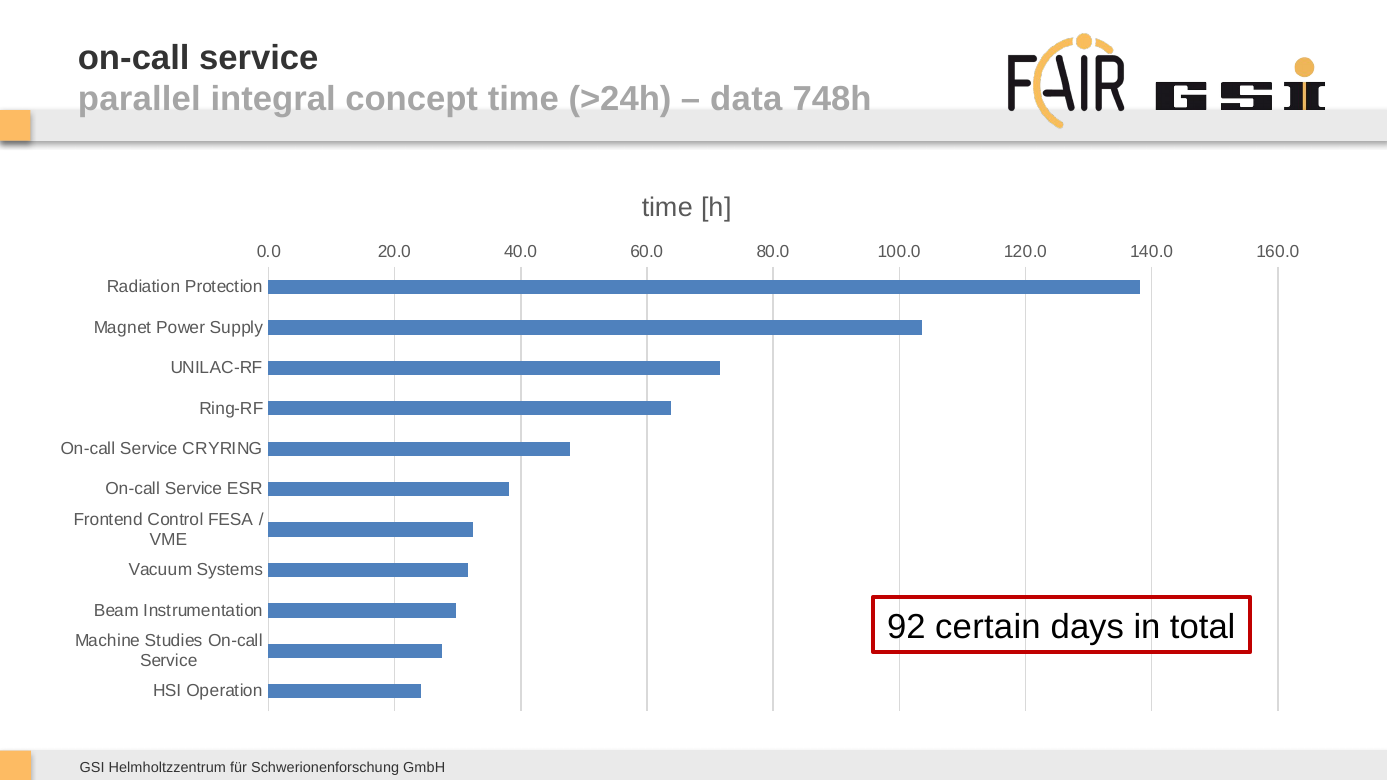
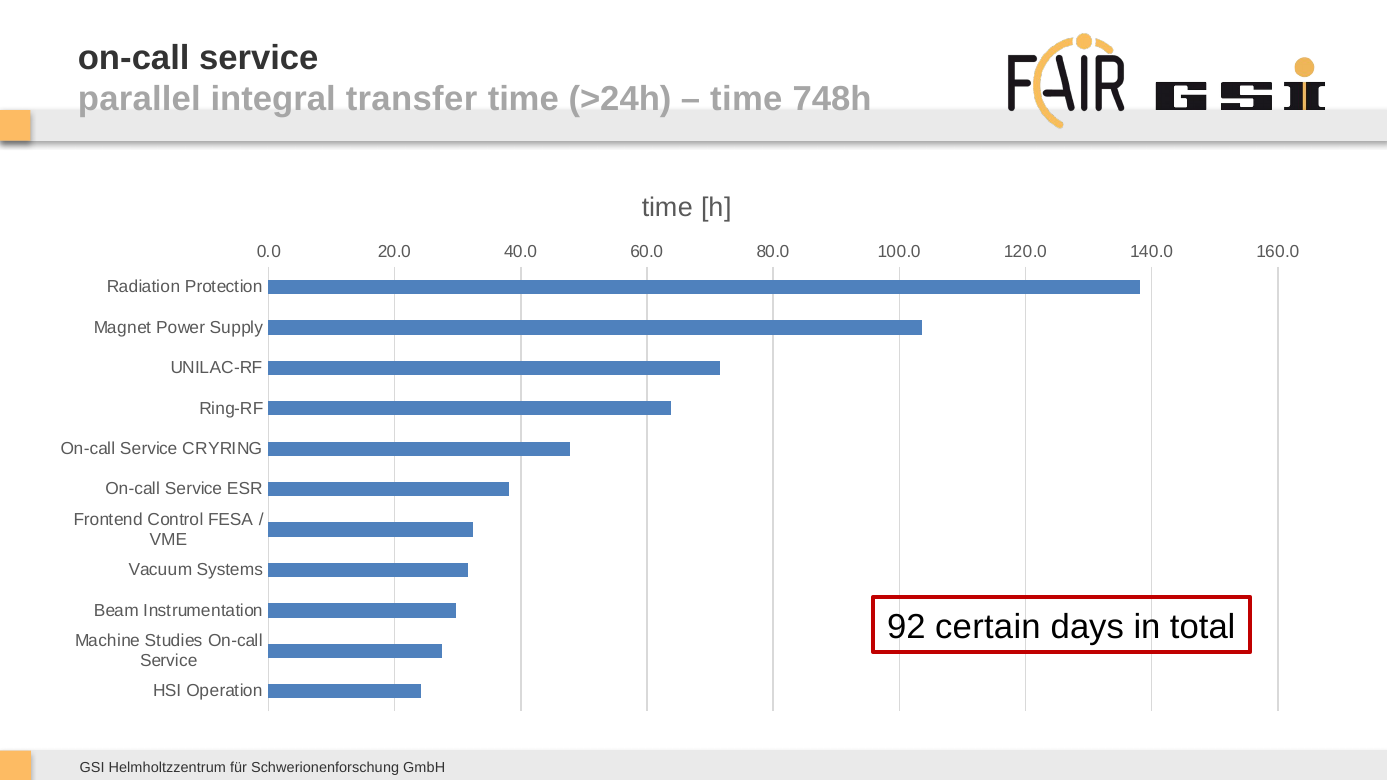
concept: concept -> transfer (411, 99)
data: data -> time (746, 99)
